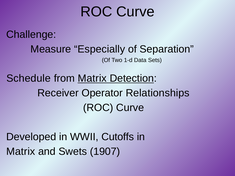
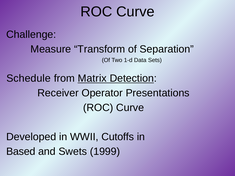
Especially: Especially -> Transform (100, 49)
Relationships: Relationships -> Presentations (158, 93)
Matrix: Matrix -> Based (21, 152)
1907: 1907 -> 1999 (105, 152)
